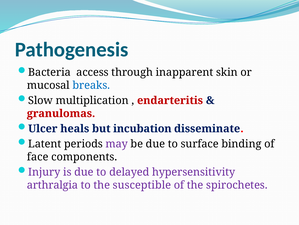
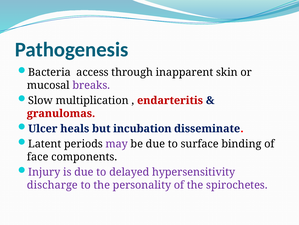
breaks colour: blue -> purple (91, 85)
arthralgia: arthralgia -> discharge (52, 185)
susceptible: susceptible -> personality (142, 185)
